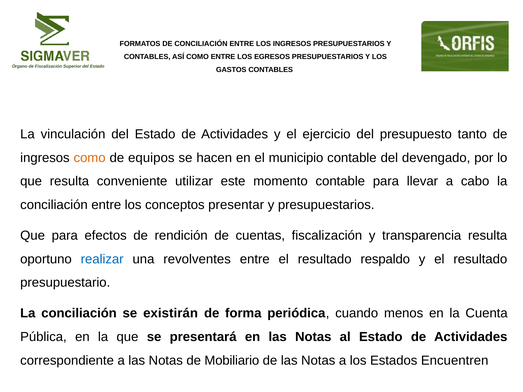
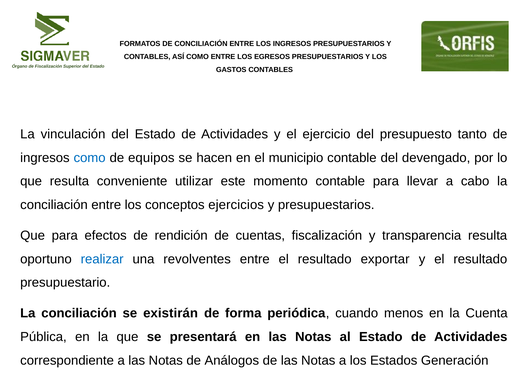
como colour: orange -> blue (90, 158)
presentar: presentar -> ejercicios (236, 205)
respaldo: respaldo -> exportar (385, 259)
Mobiliario: Mobiliario -> Análogos (232, 361)
Encuentren: Encuentren -> Generación (455, 361)
